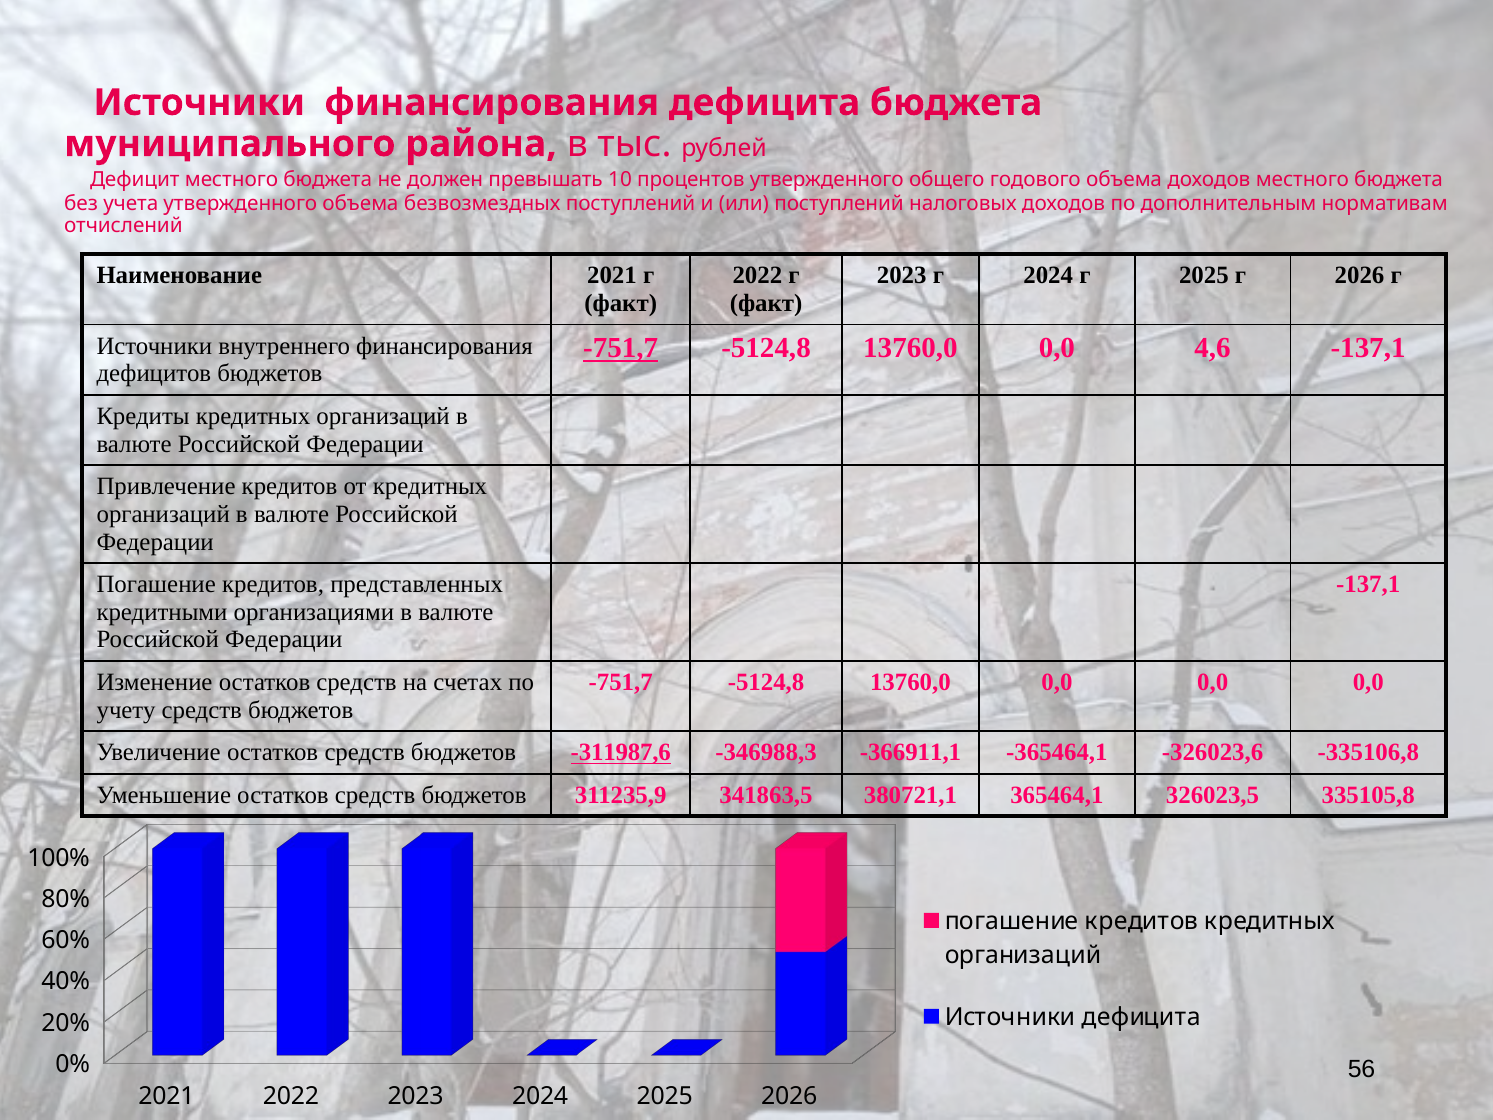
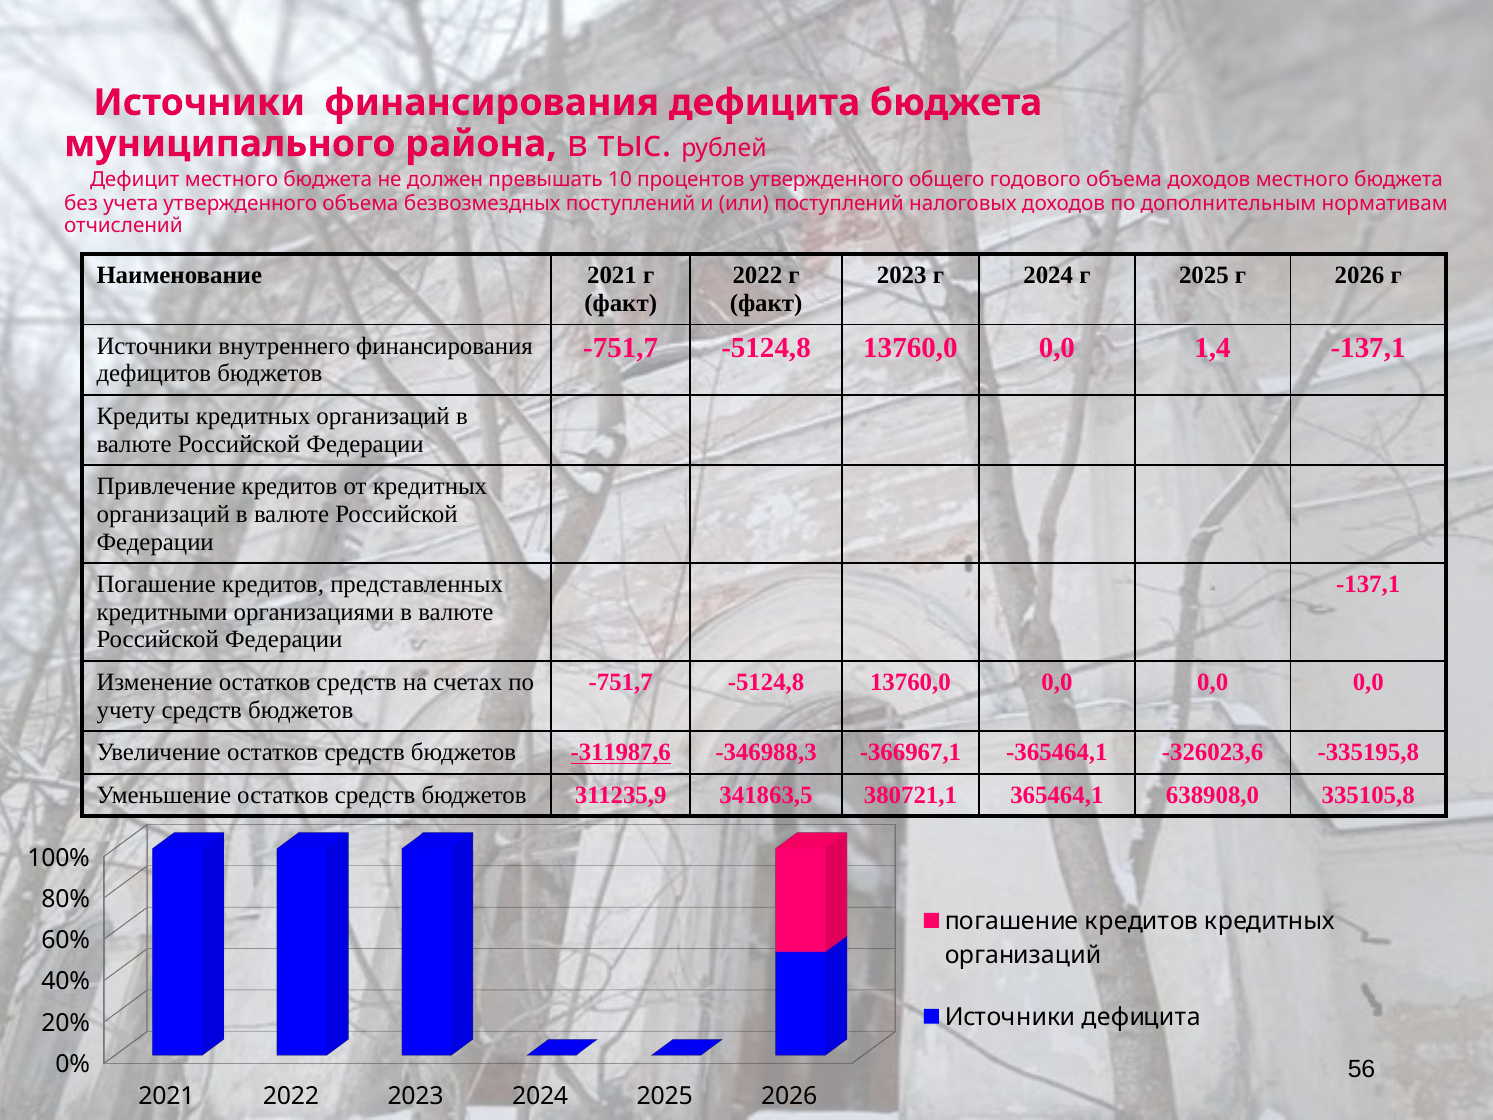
-751,7 underline: present -> none (621, 348)
4,6: 4,6 -> 1,4 (1213, 348)
-366911,1: -366911,1 -> -366967,1 (910, 752)
-335106,8: -335106,8 -> -335195,8 (1368, 752)
326023,5: 326023,5 -> 638908,0 (1213, 795)
